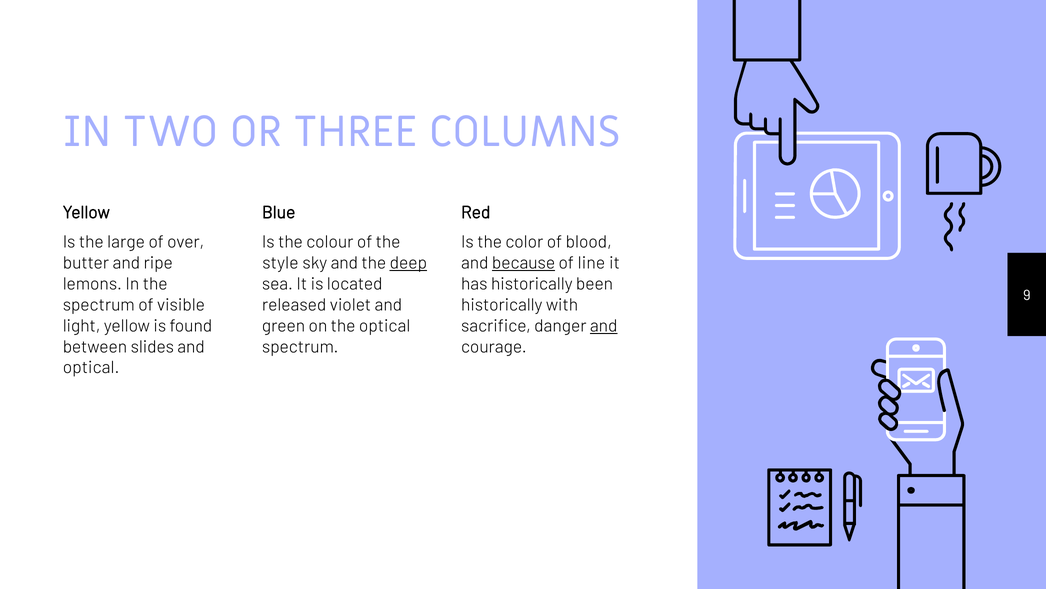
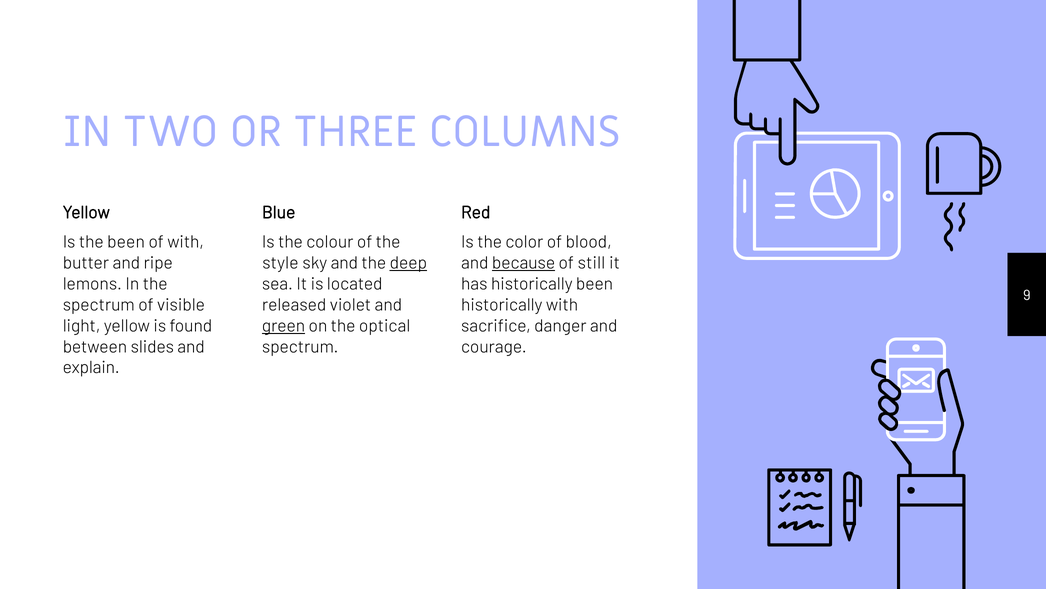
the large: large -> been (126, 242)
of over: over -> with (186, 242)
line: line -> still (591, 263)
green underline: none -> present (284, 326)
and underline: present -> none (604, 326)
optical: optical -> explain (91, 367)
